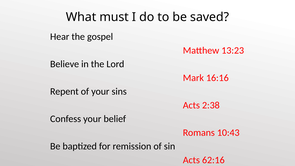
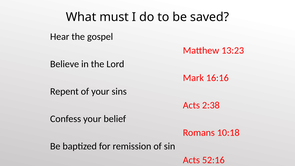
10:43: 10:43 -> 10:18 (228, 133)
62:16: 62:16 -> 52:16 (213, 160)
